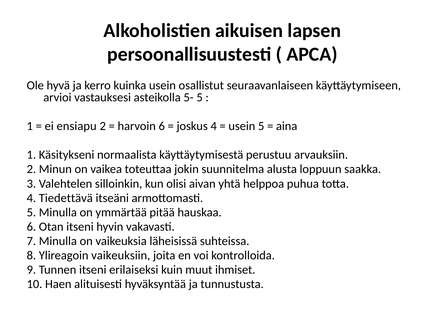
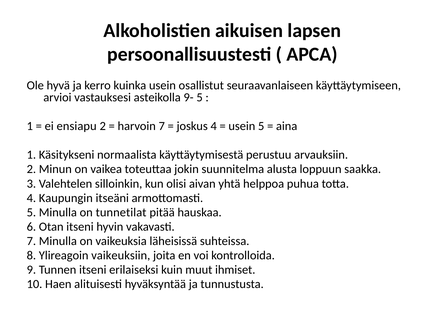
5-: 5- -> 9- (189, 97)
harvoin 6: 6 -> 7 (162, 126)
Tiedettävä: Tiedettävä -> Kaupungin (66, 198)
ymmärtää: ymmärtää -> tunnetilat (121, 212)
